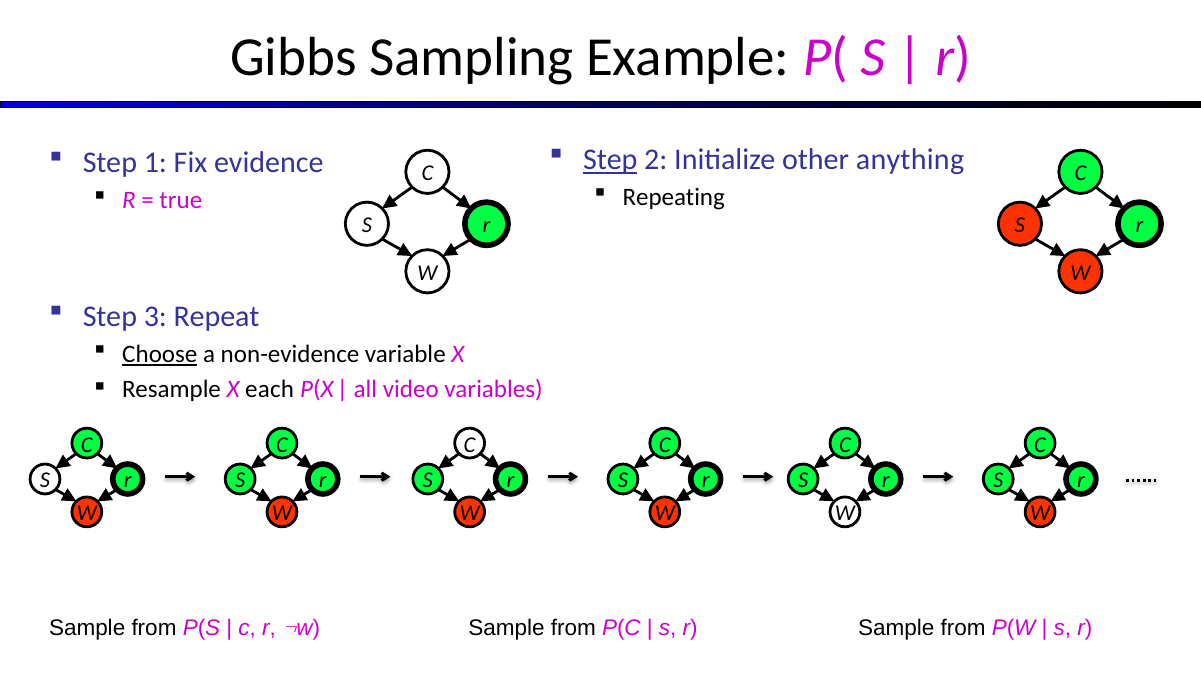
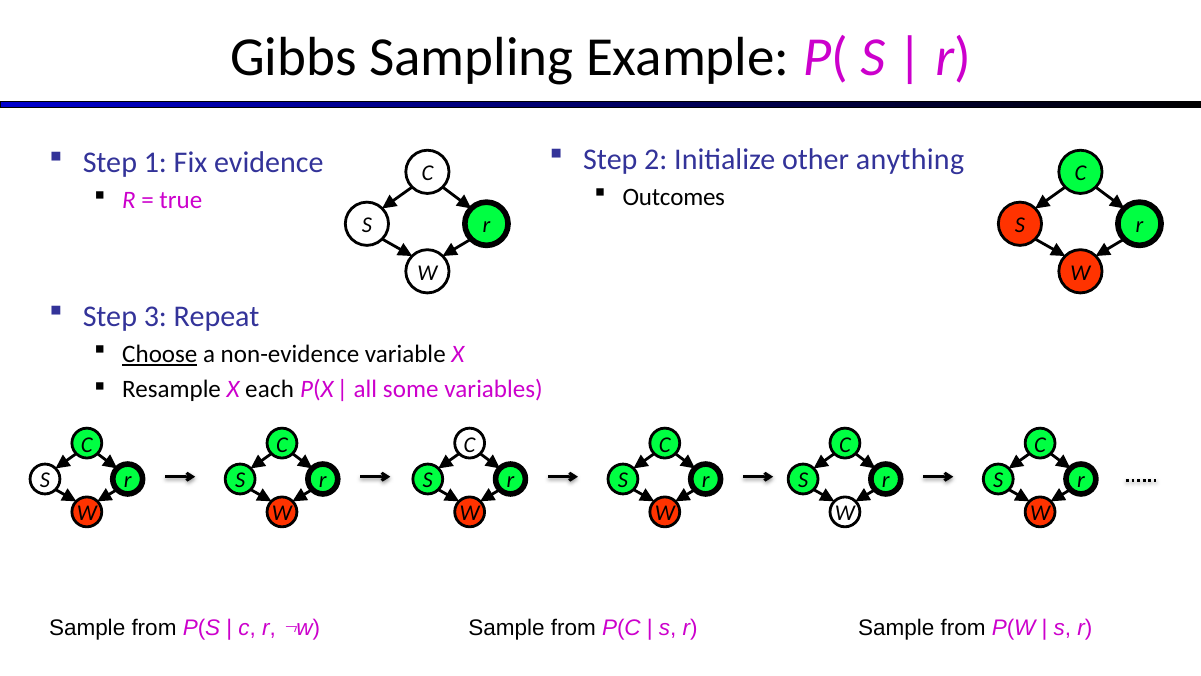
Step underline: present -> none (610, 160)
Repeating: Repeating -> Outcomes (674, 197)
video: video -> some (411, 389)
